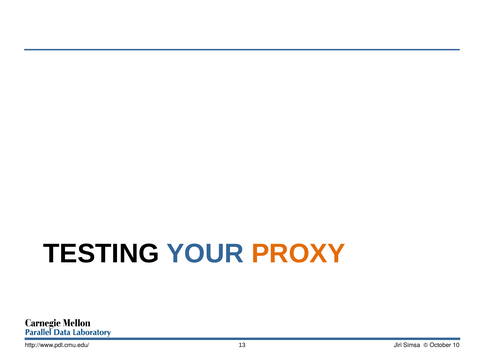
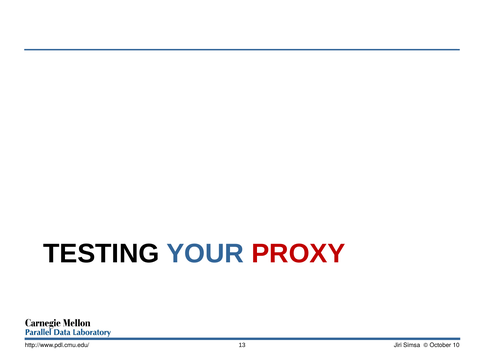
PROXY colour: orange -> red (298, 254)
